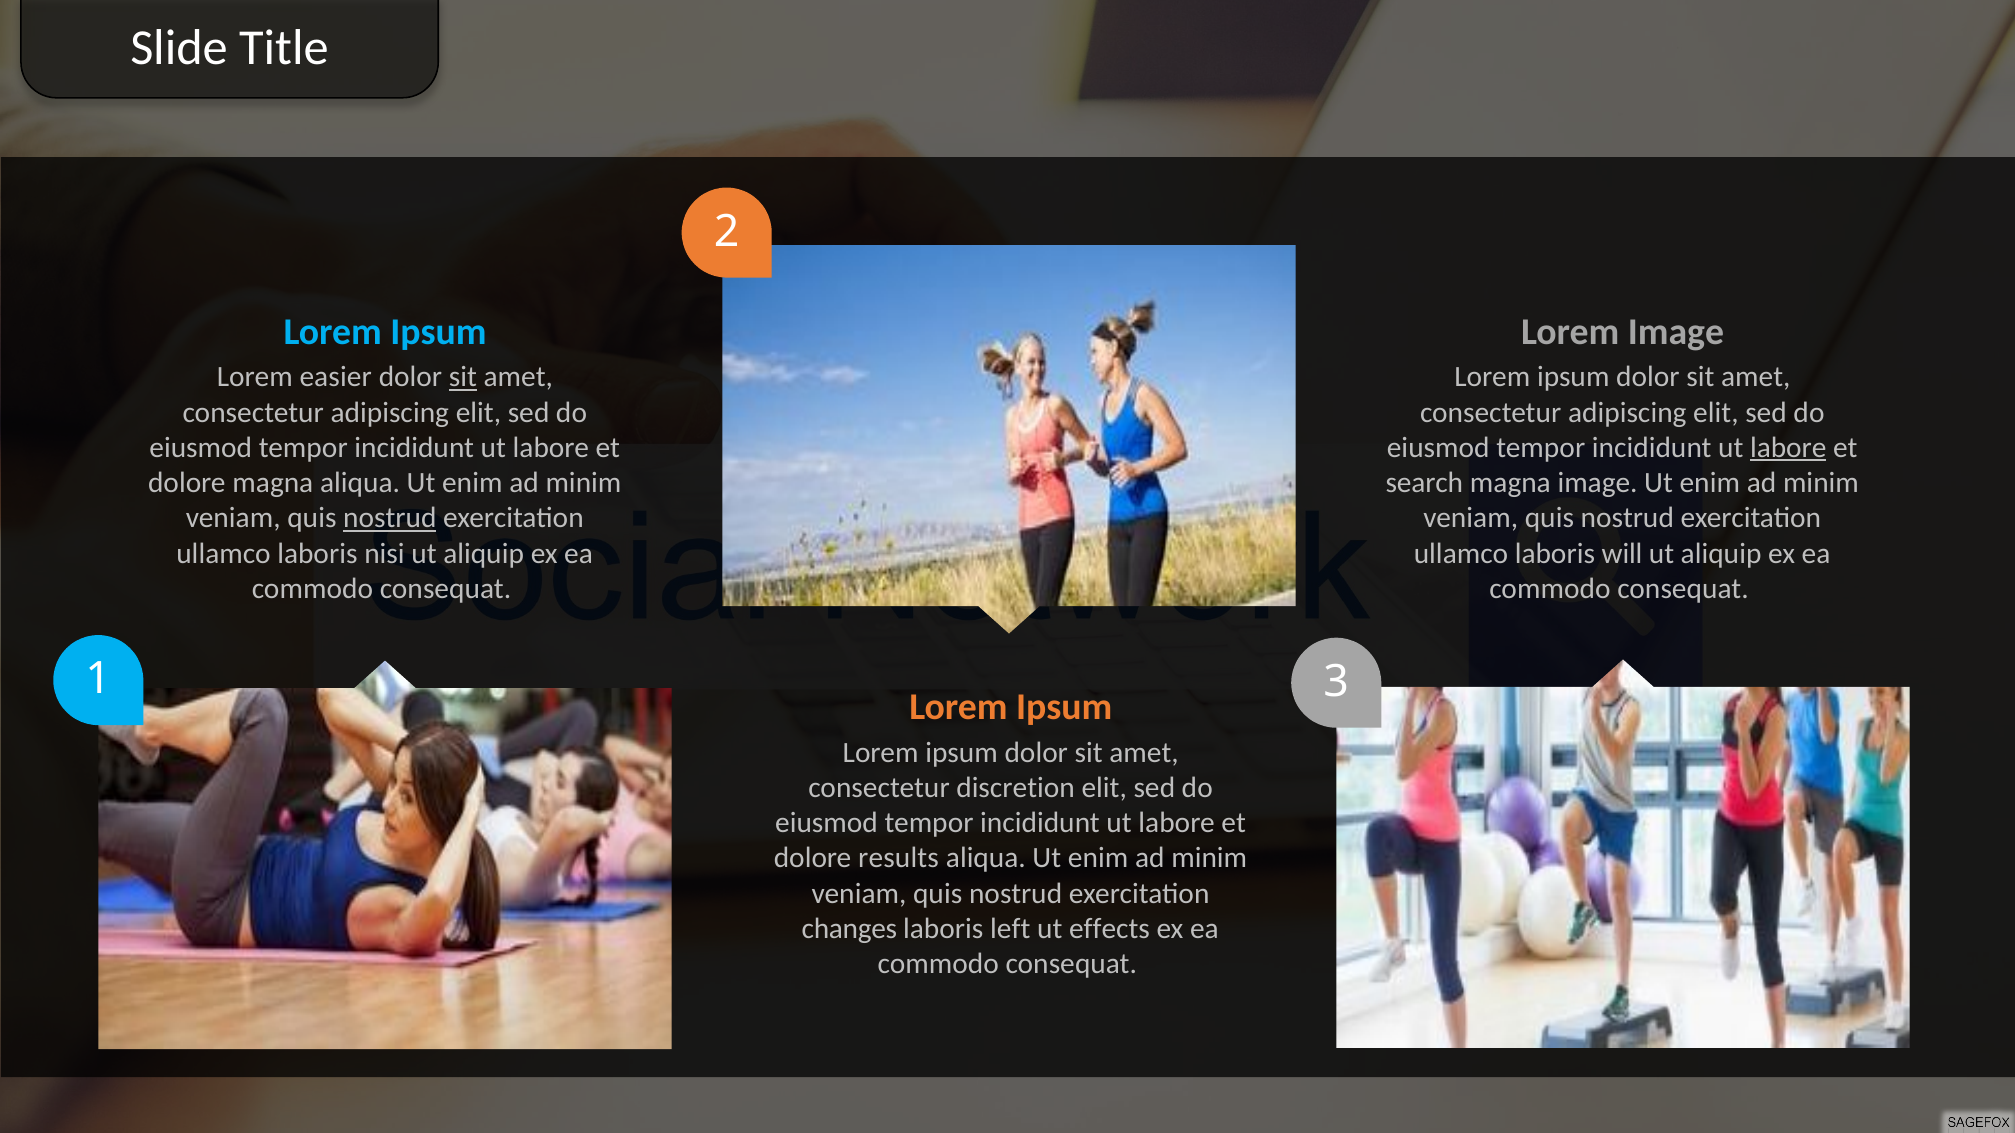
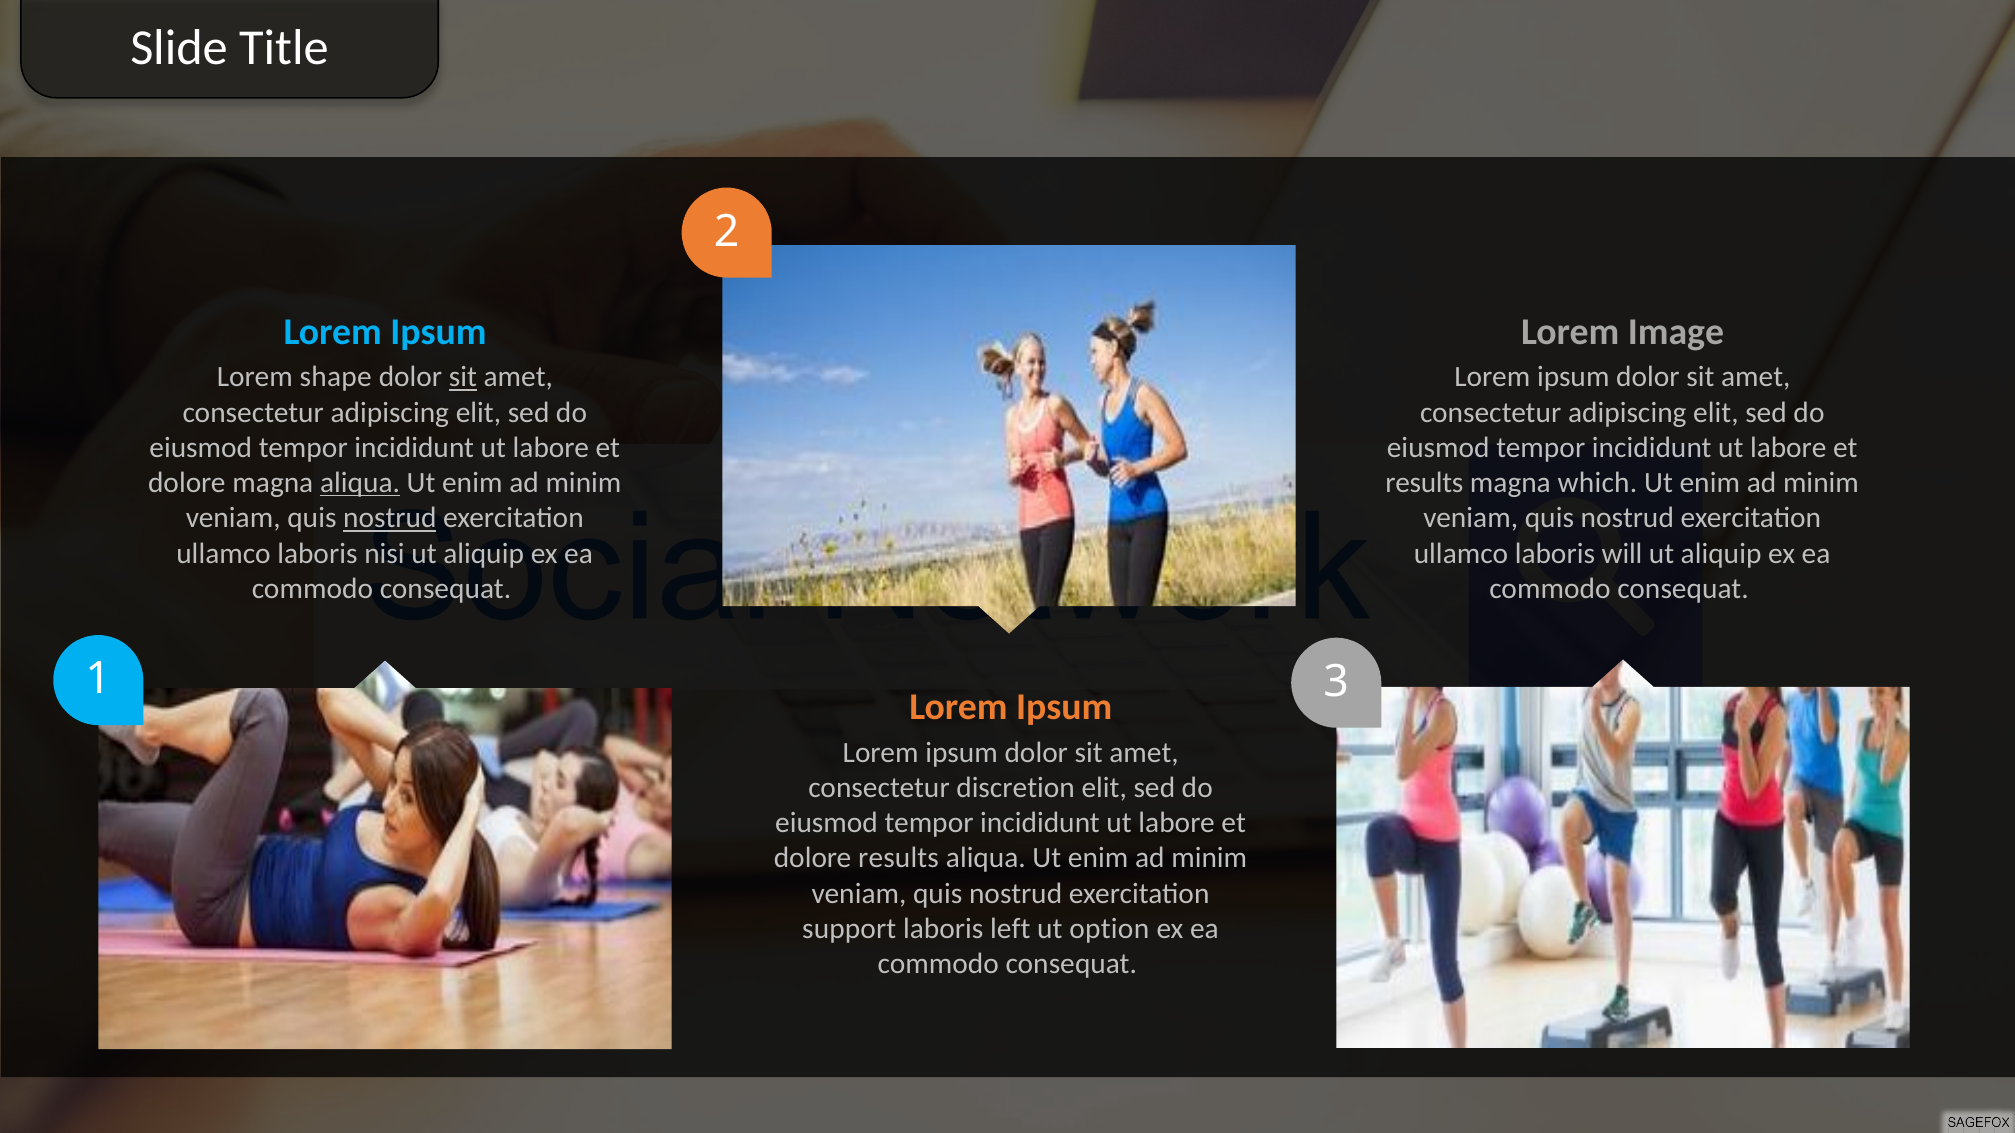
easier: easier -> shape (336, 377)
labore underline: present -> none (1788, 448)
aliqua underline: none -> present (360, 483)
search: search -> results (1424, 483)
magna image: image -> which (1597, 483)
changes: changes -> support (849, 929)
effects: effects -> option (1109, 929)
